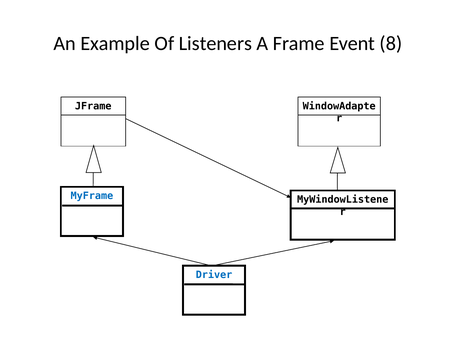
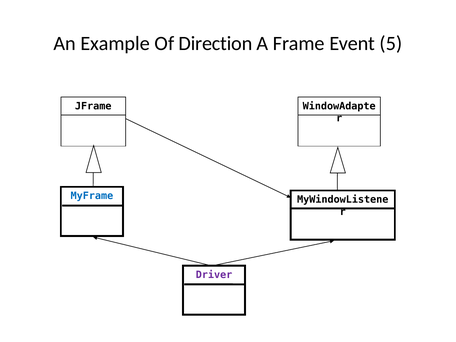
Listeners: Listeners -> Direction (215, 44)
8: 8 -> 5 (391, 44)
Driver colour: blue -> purple (214, 275)
